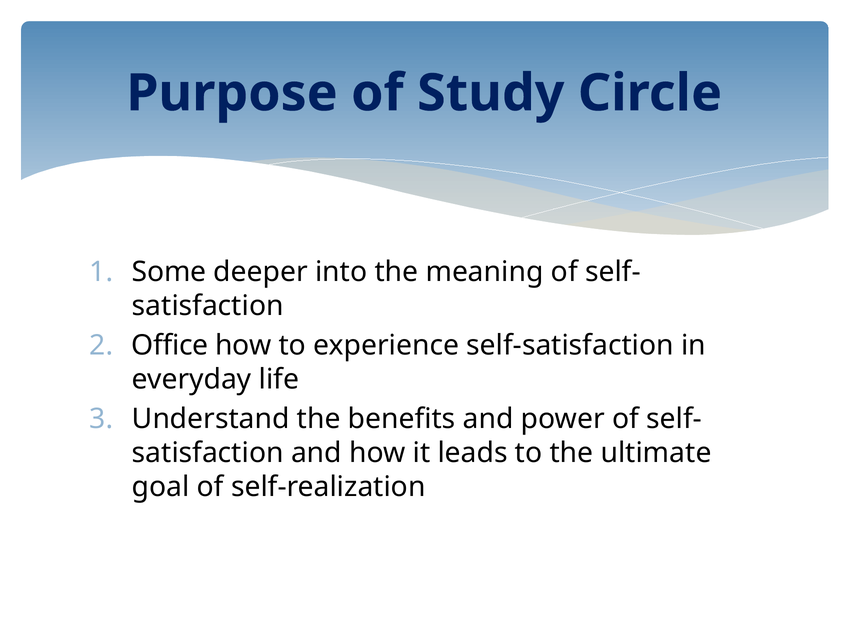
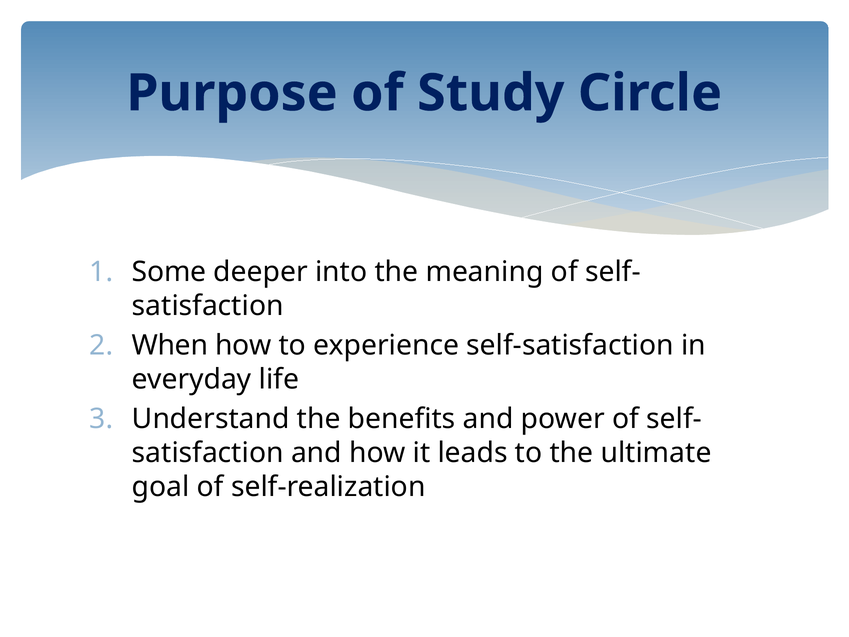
Office: Office -> When (170, 345)
